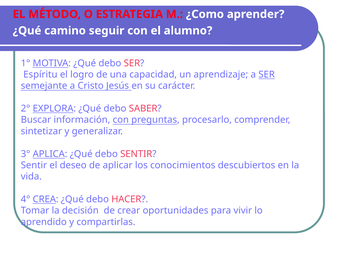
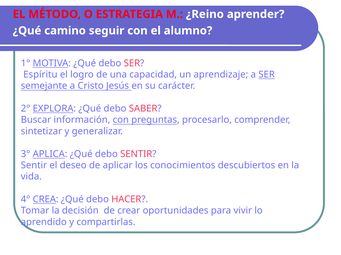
¿Como: ¿Como -> ¿Reino (205, 14)
